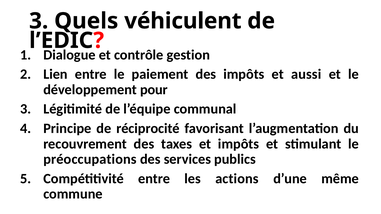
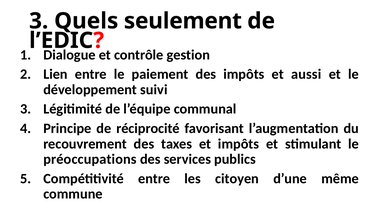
véhiculent: véhiculent -> seulement (183, 21)
pour: pour -> suivi (154, 90)
actions: actions -> citoyen (237, 179)
